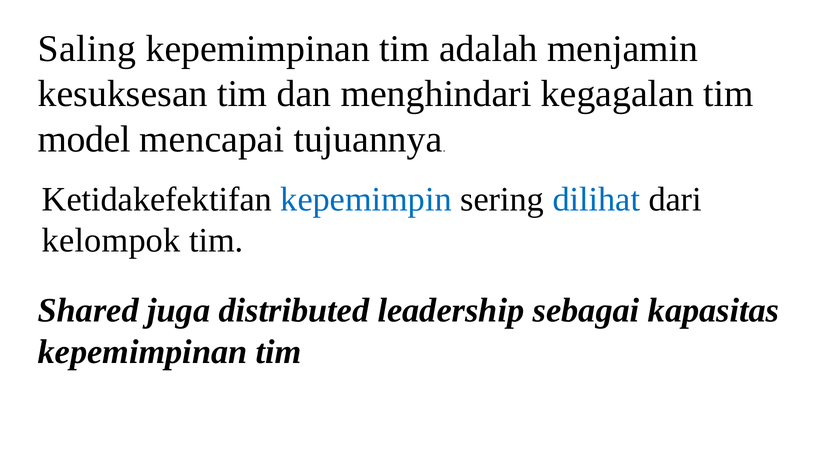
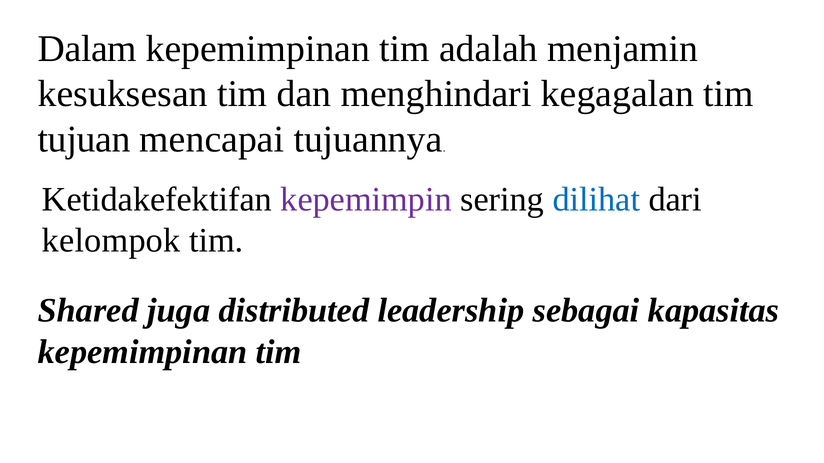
Saling: Saling -> Dalam (87, 49)
model: model -> tujuan (84, 139)
kepemimpin colour: blue -> purple (366, 199)
